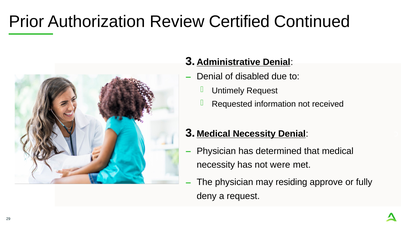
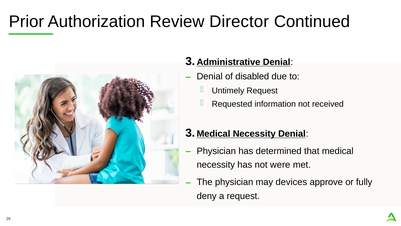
Certified: Certified -> Director (239, 22)
residing: residing -> devices (291, 182)
